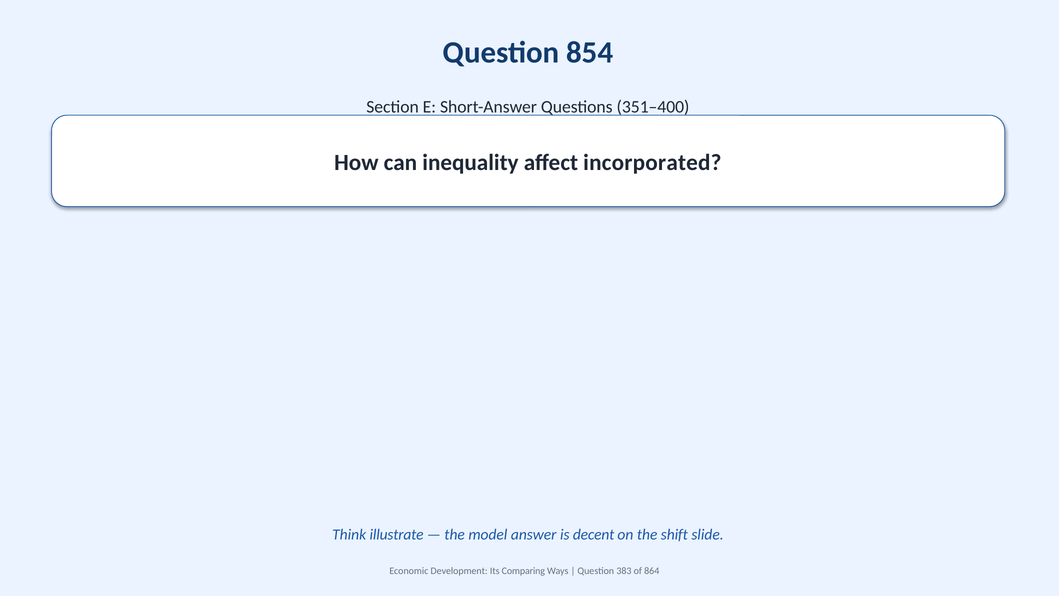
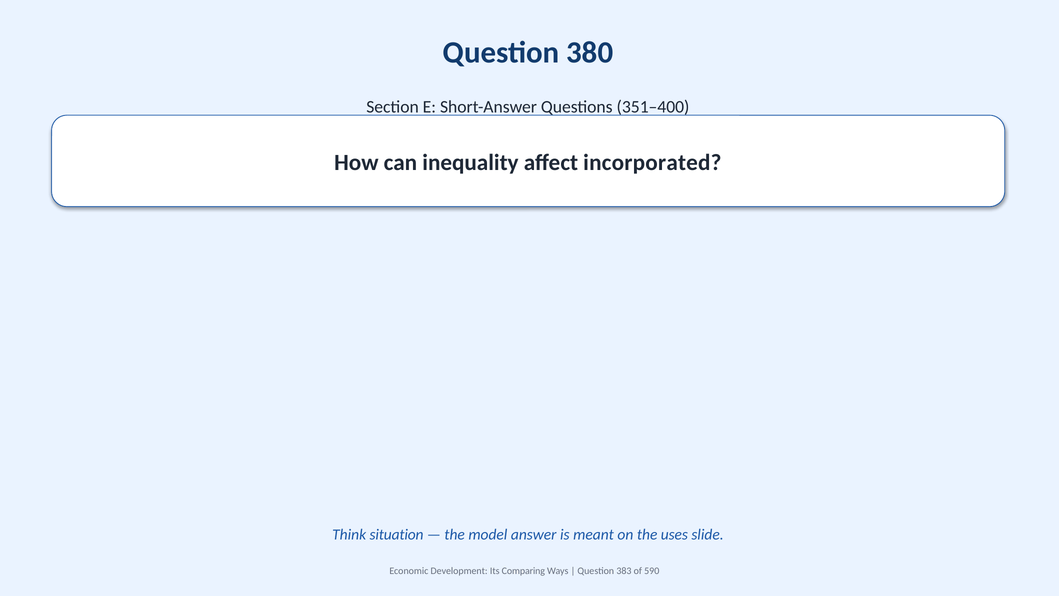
854: 854 -> 380 (590, 52)
illustrate: illustrate -> situation (397, 535)
decent: decent -> meant (594, 535)
shift: shift -> uses (674, 535)
864: 864 -> 590 (652, 570)
